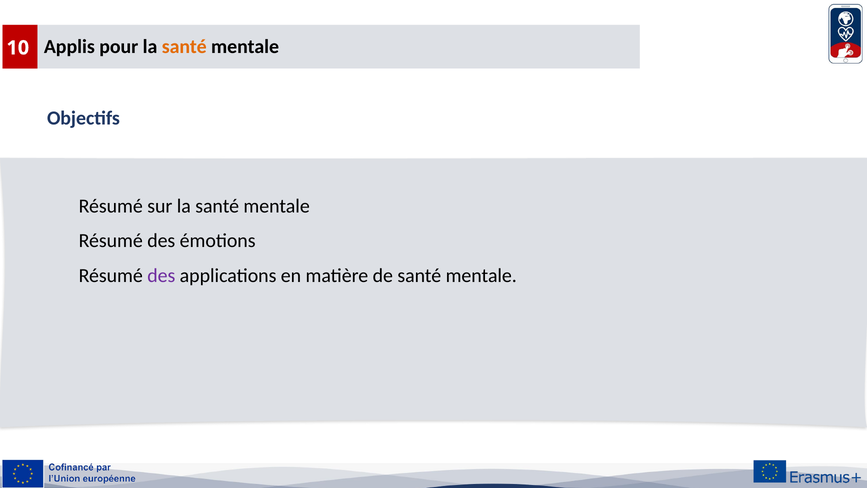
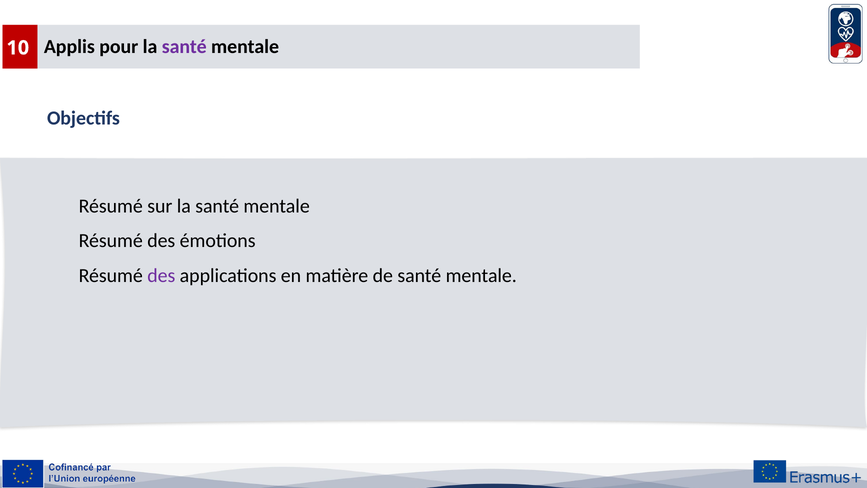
santé colour: orange -> purple (184, 46)
